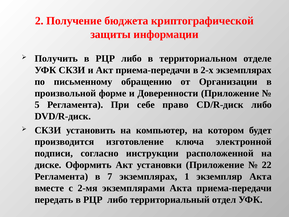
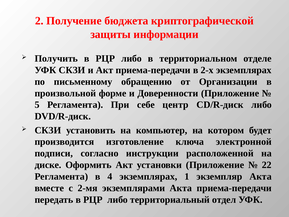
право: право -> центр (175, 105)
7: 7 -> 4 (110, 176)
